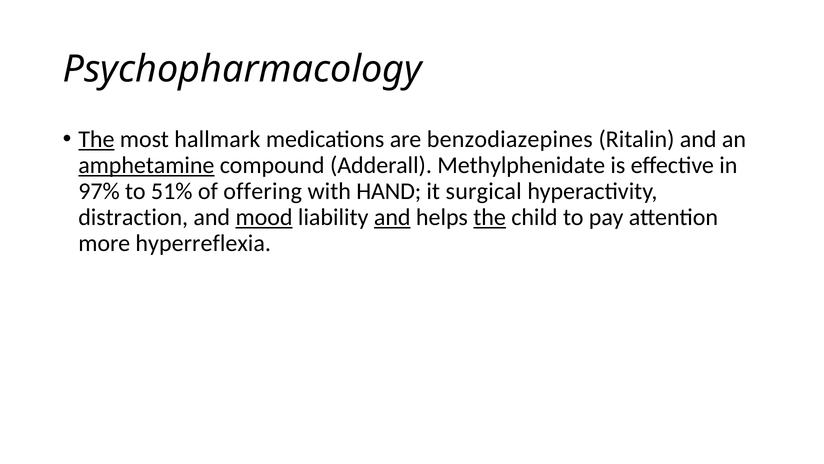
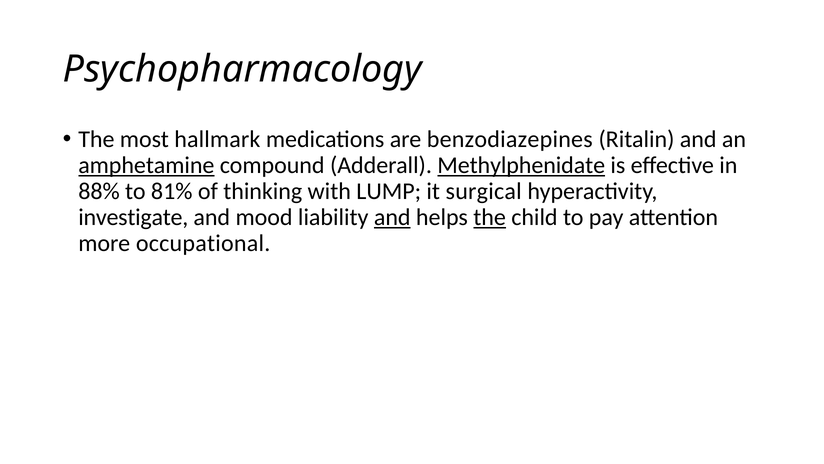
The underline: present -> none (96, 139)
Methylphenidate underline: none -> present (521, 165)
97%: 97% -> 88% (99, 191)
51%: 51% -> 81% (172, 191)
offering: offering -> thinking (263, 191)
HAND: HAND -> LUMP (389, 191)
distraction: distraction -> investigate (133, 217)
mood underline: present -> none (264, 217)
hyperreflexia: hyperreflexia -> occupational (203, 243)
